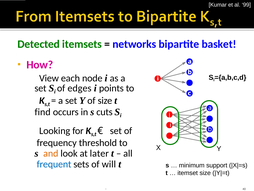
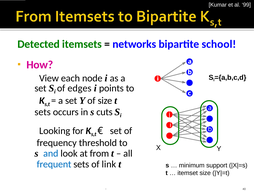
basket: basket -> school (219, 44)
find: find -> sets (43, 112)
and colour: orange -> blue (51, 153)
later: later -> from (99, 153)
will: will -> link (109, 164)
